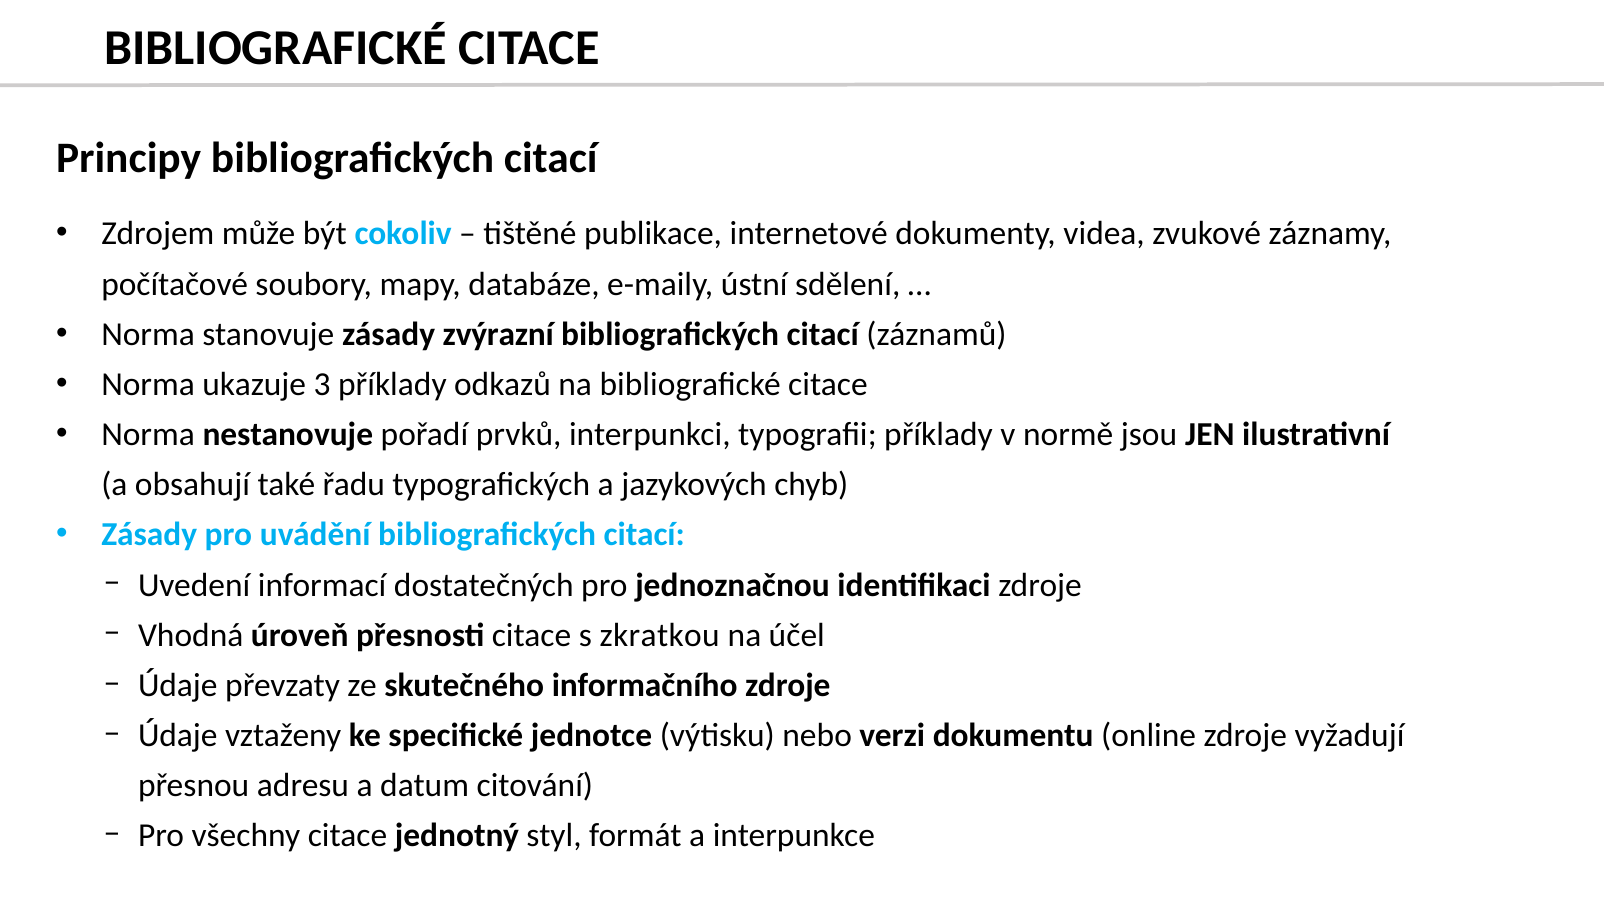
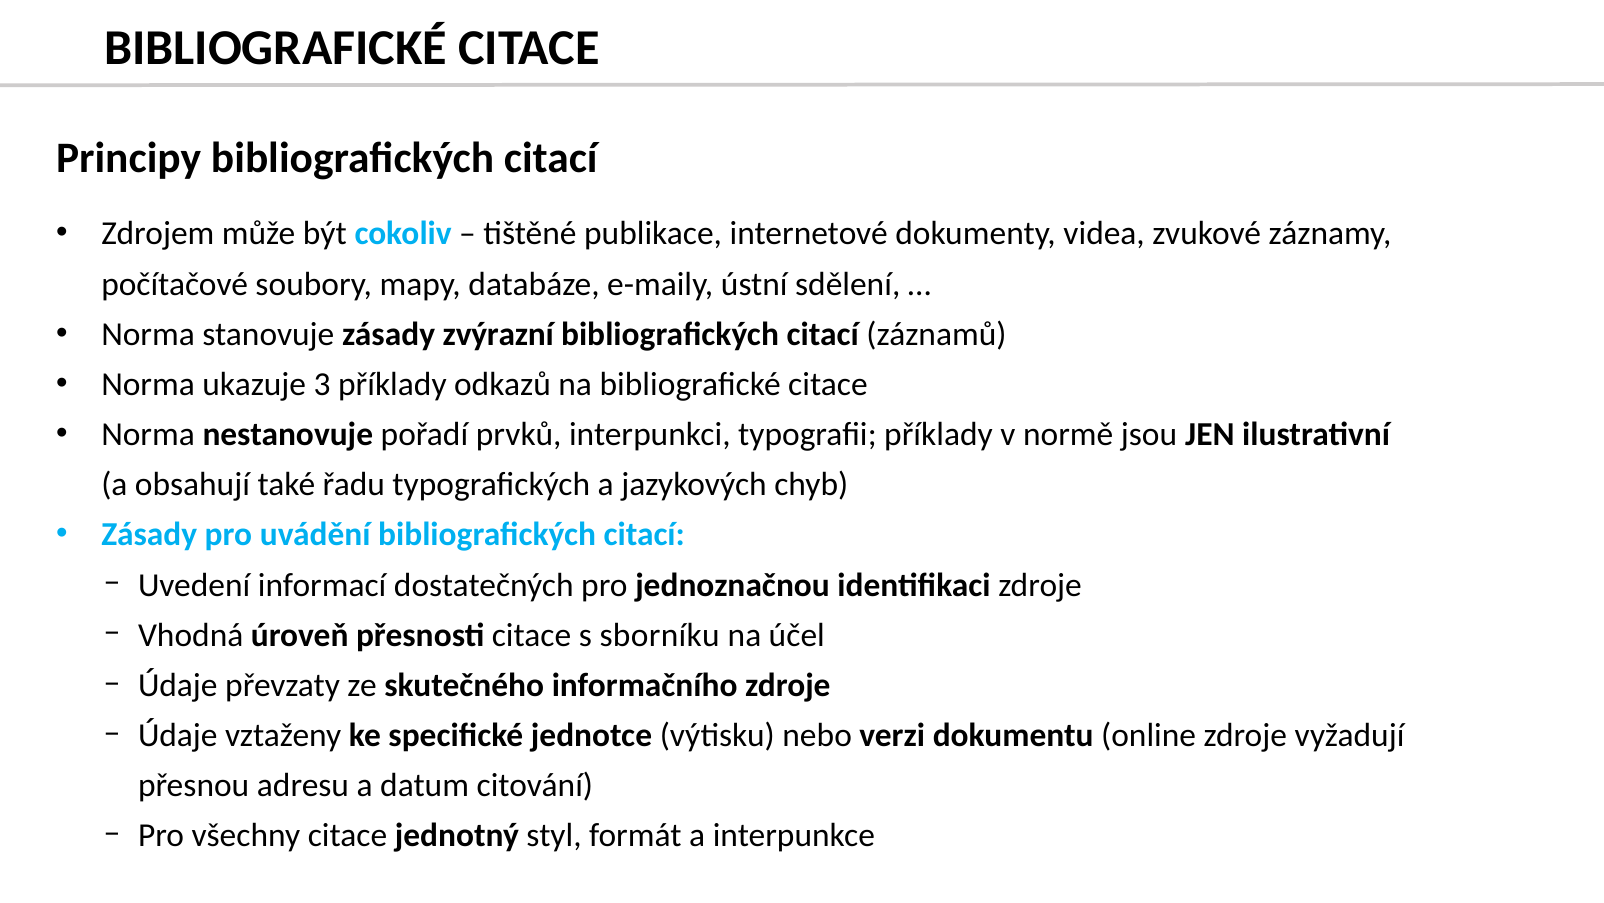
zkratkou: zkratkou -> sborníku (660, 635)
